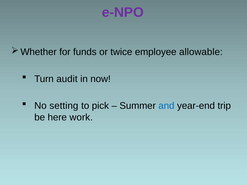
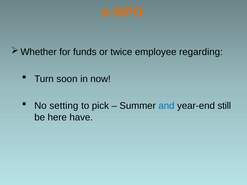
e-NPO colour: purple -> orange (123, 12)
allowable: allowable -> regarding (201, 52)
audit: audit -> soon (67, 79)
trip: trip -> still (224, 106)
work: work -> have (81, 117)
